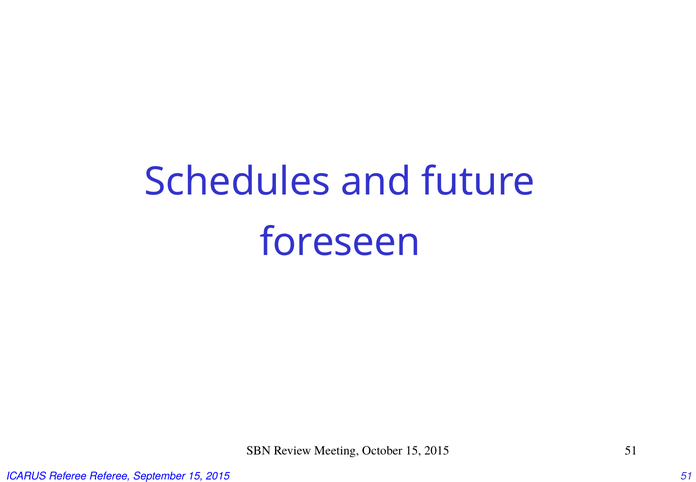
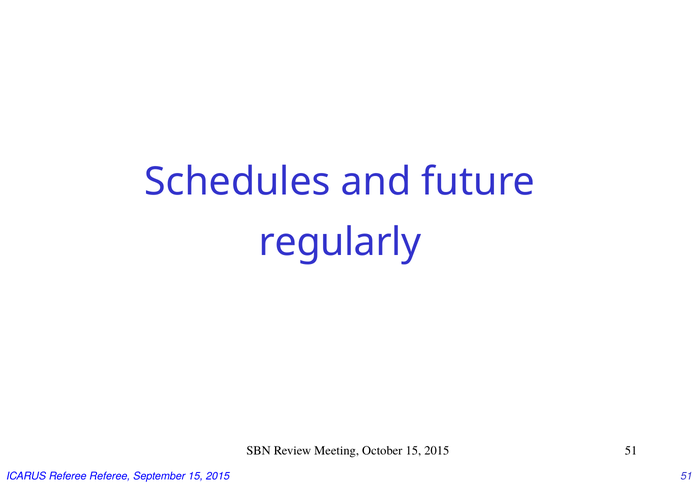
foreseen: foreseen -> regularly (340, 242)
